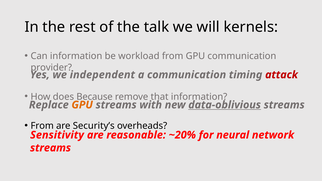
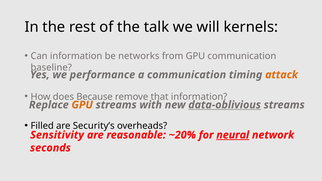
workload: workload -> networks (139, 56)
provider: provider -> baseline (51, 67)
independent: independent -> performance (102, 75)
attack colour: red -> orange (282, 75)
From: From -> Filled (42, 126)
neural underline: none -> present (233, 135)
streams: streams -> seconds (50, 148)
